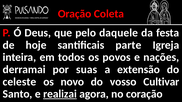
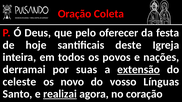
daquele: daquele -> oferecer (119, 33)
parte: parte -> deste (128, 45)
extensão underline: none -> present (139, 70)
Cultivar: Cultivar -> Línguas (161, 82)
